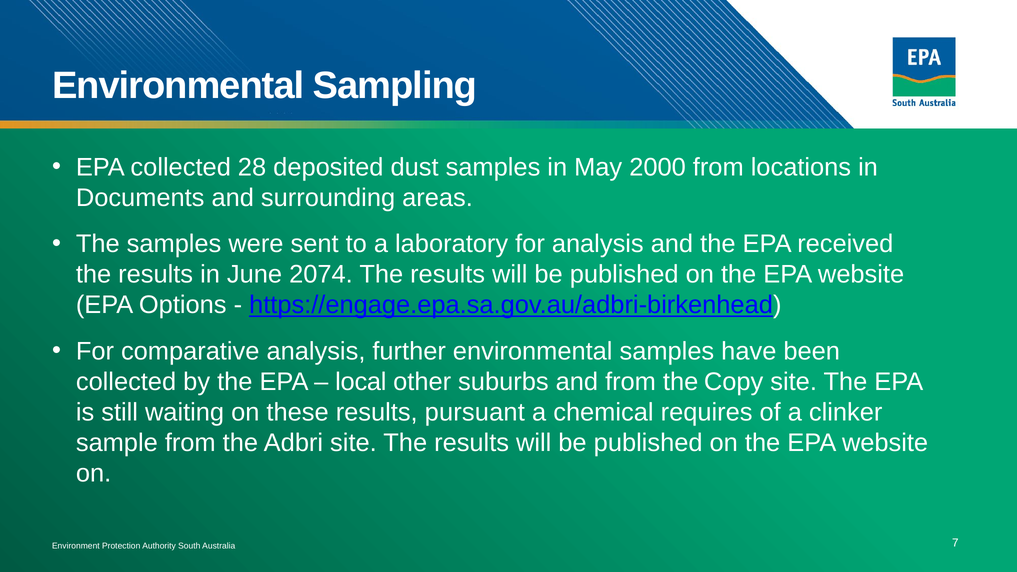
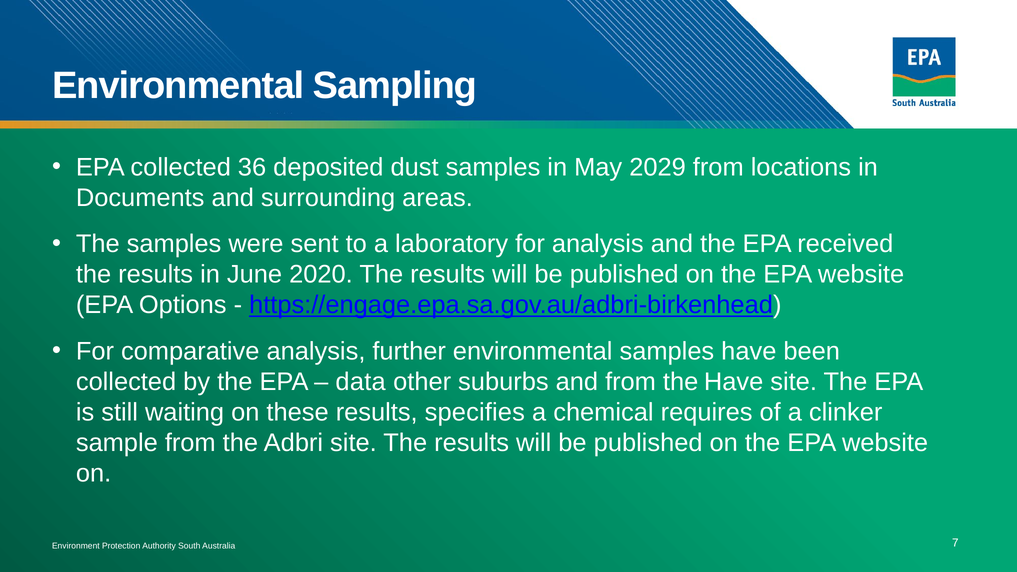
28: 28 -> 36 (252, 167)
2000: 2000 -> 2029 (658, 167)
2074: 2074 -> 2020 (321, 275)
local: local -> data (361, 382)
the Copy: Copy -> Have (734, 382)
pursuant: pursuant -> specifies (475, 413)
